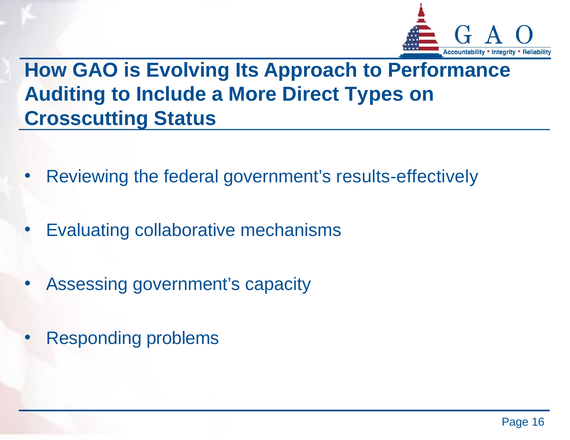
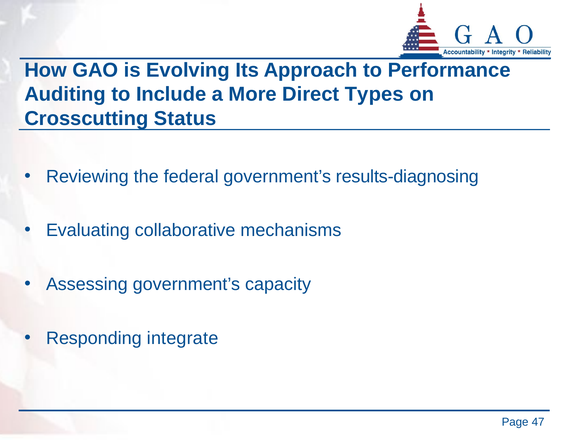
results-effectively: results-effectively -> results-diagnosing (407, 177)
problems: problems -> integrate (183, 338)
16: 16 -> 47 (538, 422)
